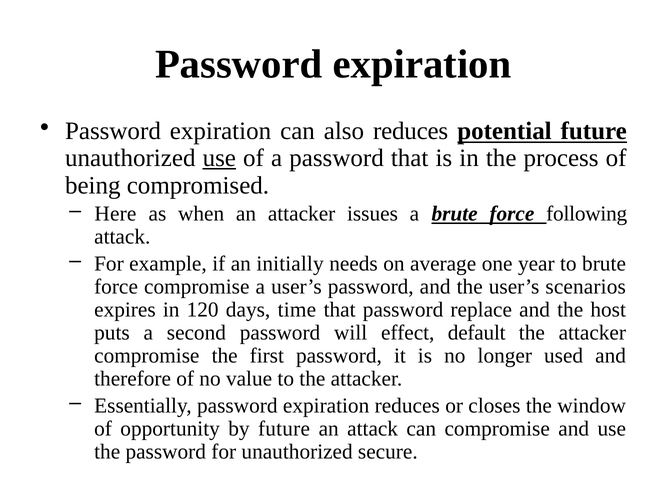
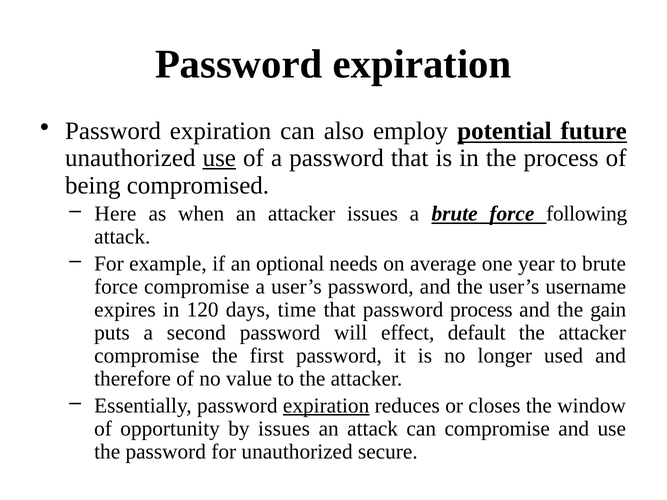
also reduces: reduces -> employ (410, 131)
initially: initially -> optional (290, 264)
scenarios: scenarios -> username (586, 287)
password replace: replace -> process (481, 310)
host: host -> gain (608, 310)
expiration underline: none -> present (326, 406)
by future: future -> issues (284, 429)
